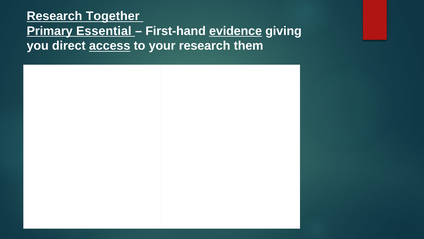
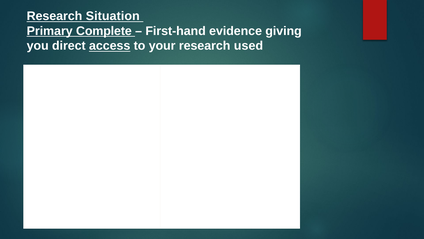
Together: Together -> Situation (113, 16)
Essential: Essential -> Complete (104, 31)
evidence underline: present -> none (236, 31)
them: them -> used (248, 46)
